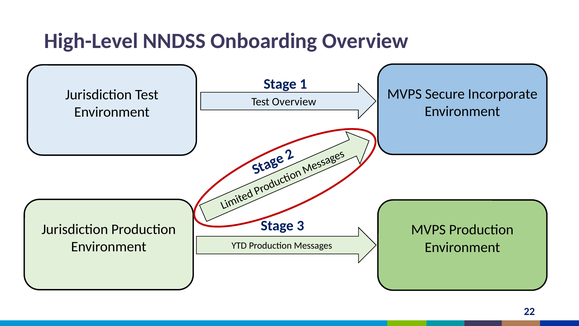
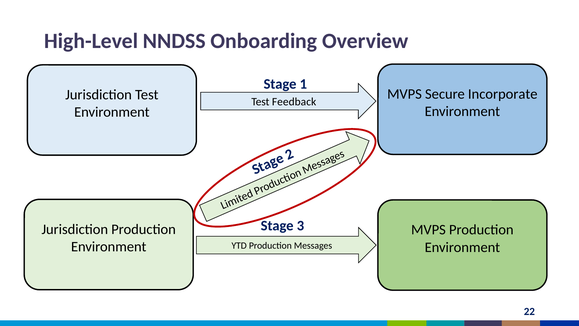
Test Overview: Overview -> Feedback (294, 102)
